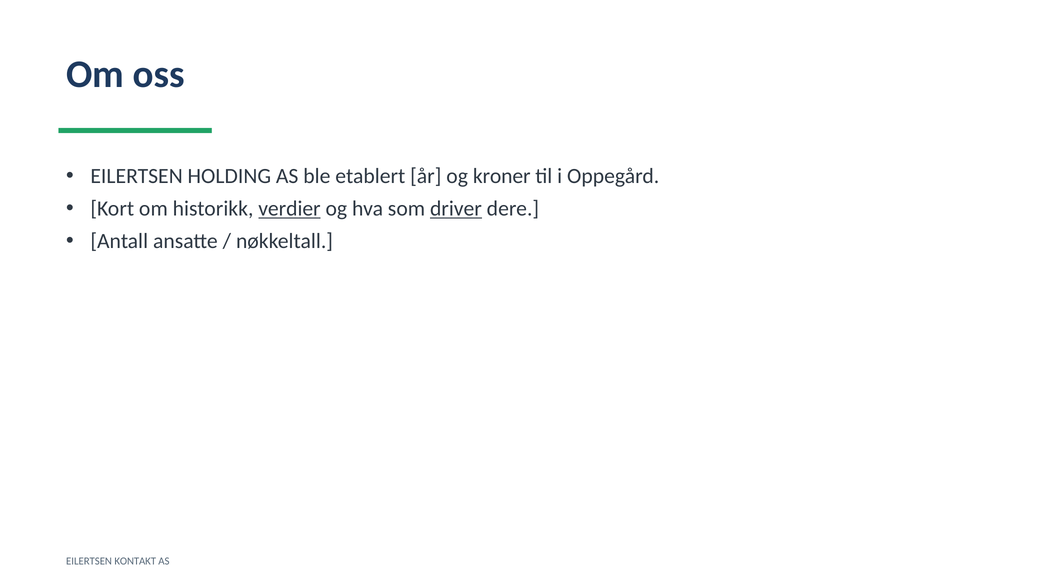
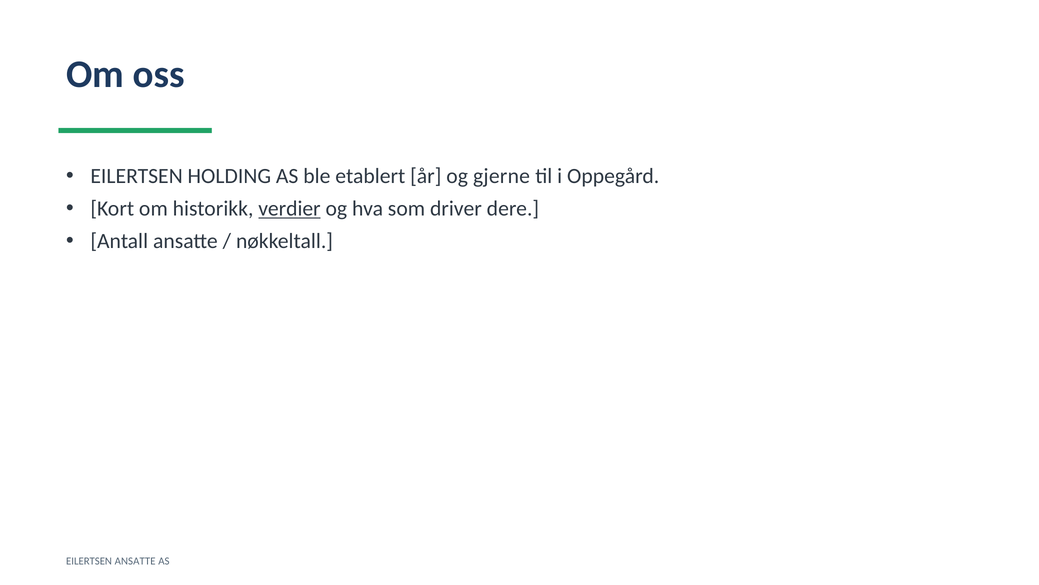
kroner: kroner -> gjerne (502, 176)
driver underline: present -> none (456, 208)
EILERTSEN KONTAKT: KONTAKT -> ANSATTE (135, 561)
